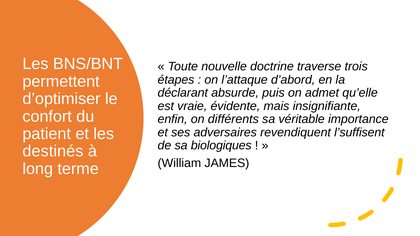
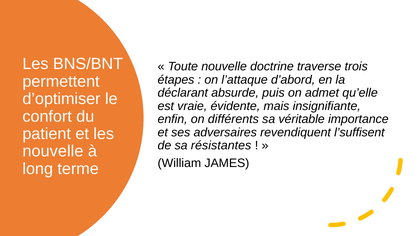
biologiques: biologiques -> résistantes (221, 146)
destinés: destinés -> nouvelle (53, 151)
